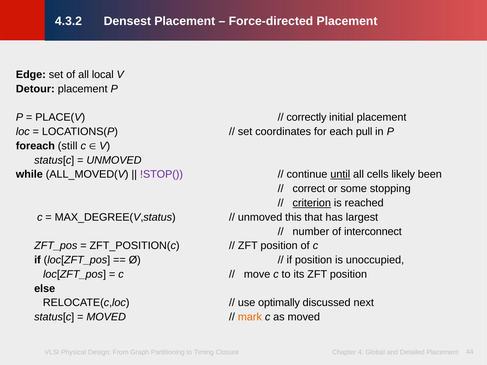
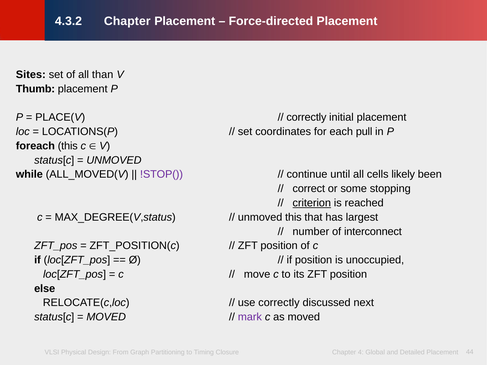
4.3.2 Densest: Densest -> Chapter (127, 21)
Edge: Edge -> Sites (31, 75)
local: local -> than (103, 75)
Detour: Detour -> Thumb (35, 89)
foreach still: still -> this (68, 146)
until underline: present -> none (340, 175)
use optimally: optimally -> correctly (279, 303)
mark colour: orange -> purple (250, 317)
